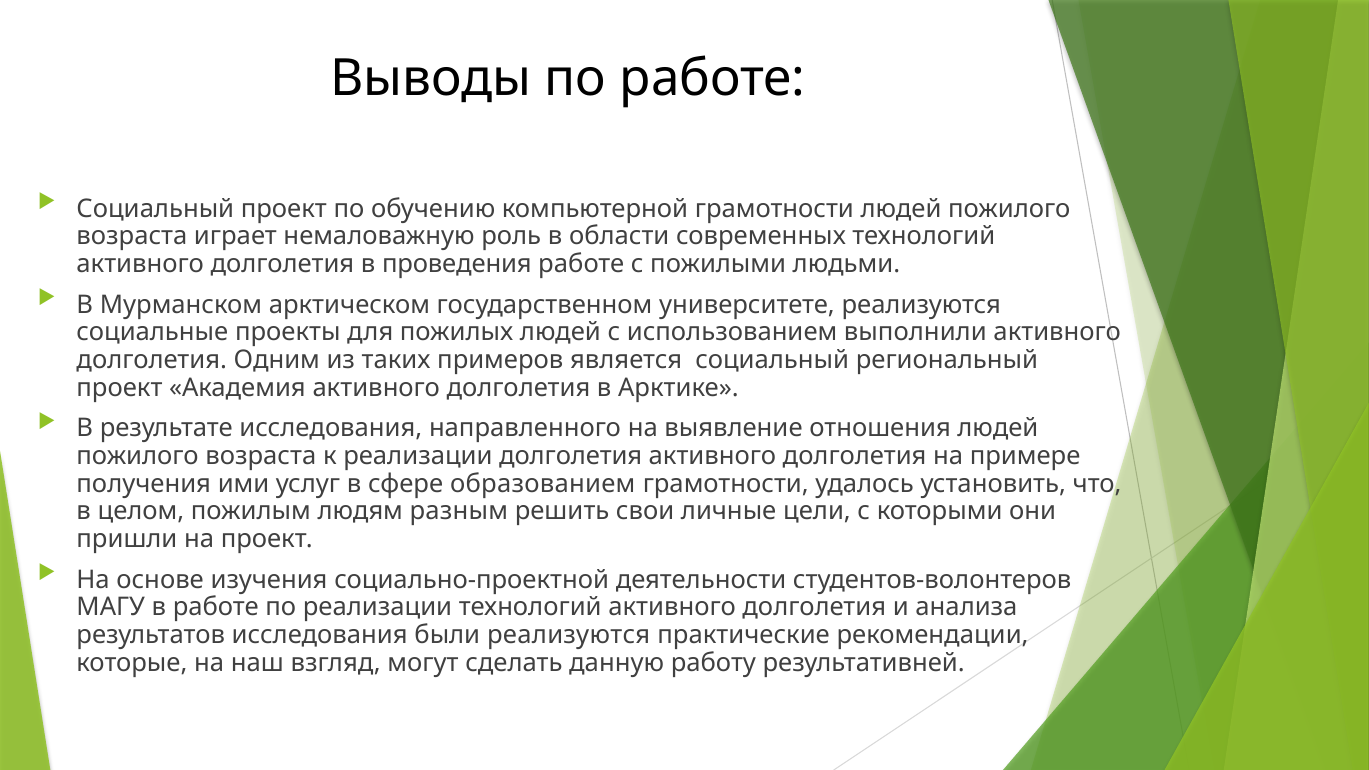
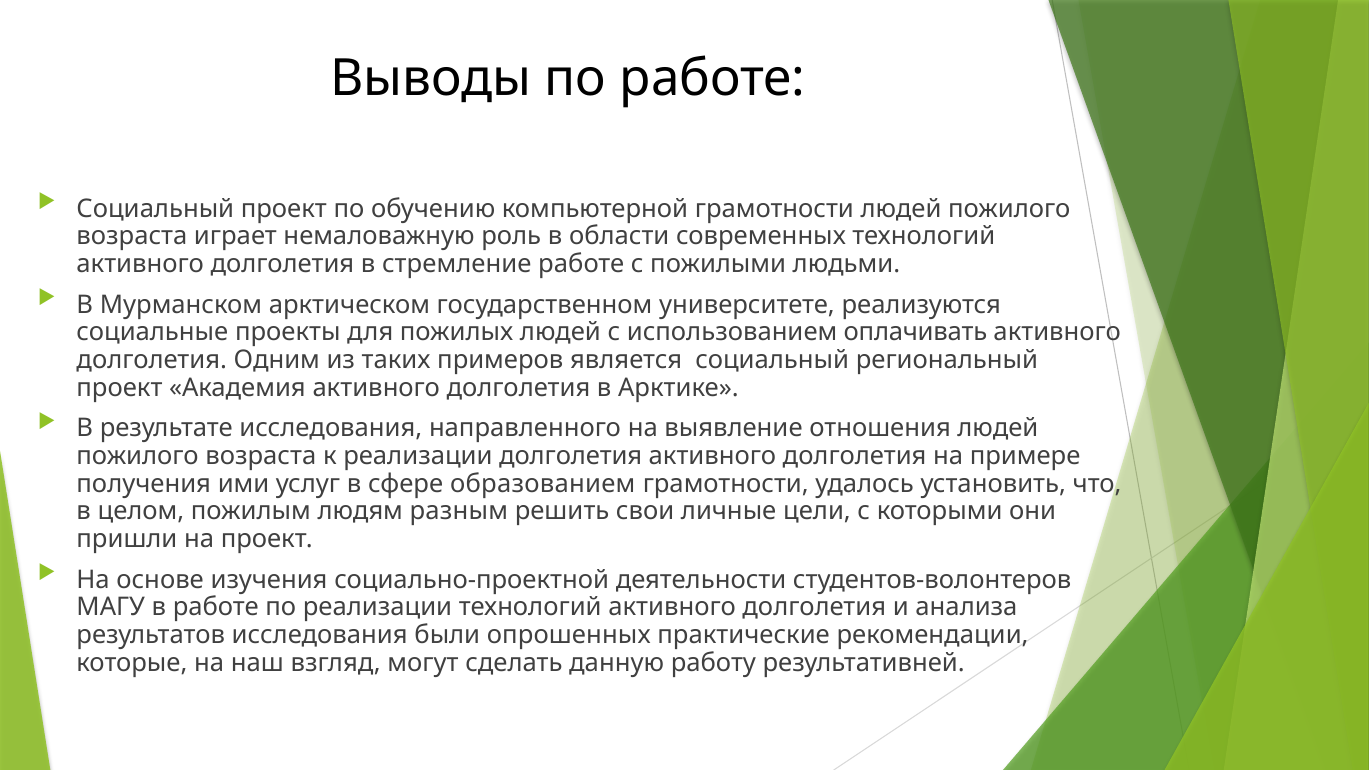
проведения: проведения -> стремление (457, 264)
выполнили: выполнили -> оплачивать (916, 332)
были реализуются: реализуются -> опрошенных (569, 635)
